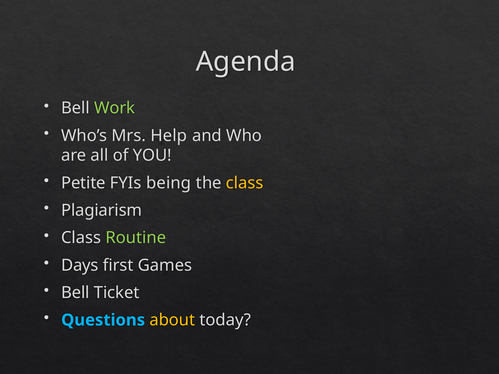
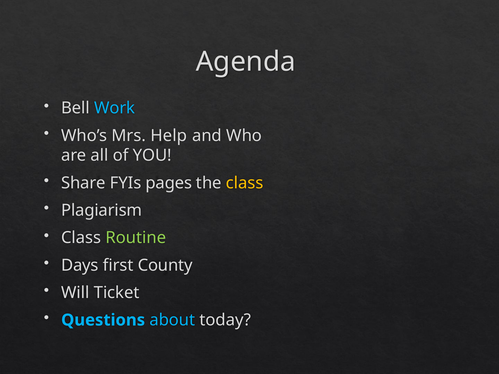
Work colour: light green -> light blue (115, 108)
Petite: Petite -> Share (83, 183)
being: being -> pages (169, 183)
Games: Games -> County (165, 265)
Bell: Bell -> Will (75, 293)
about colour: yellow -> light blue (172, 320)
